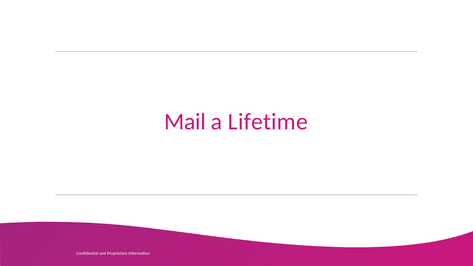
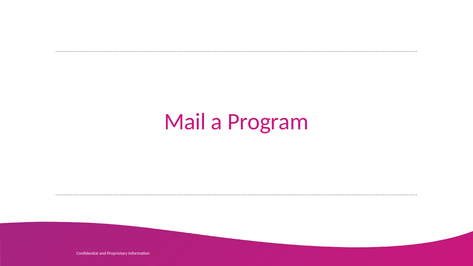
Lifetime: Lifetime -> Program (268, 122)
